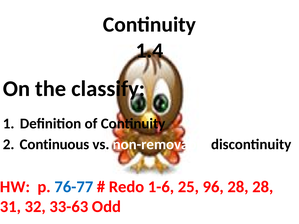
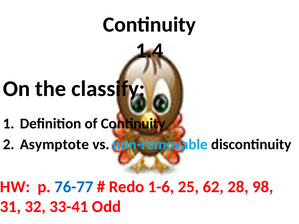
Continuous: Continuous -> Asymptote (54, 145)
non-removable colour: white -> light blue (160, 145)
96: 96 -> 62 (213, 187)
28 28: 28 -> 98 (263, 187)
33-63: 33-63 -> 33-41 (69, 207)
